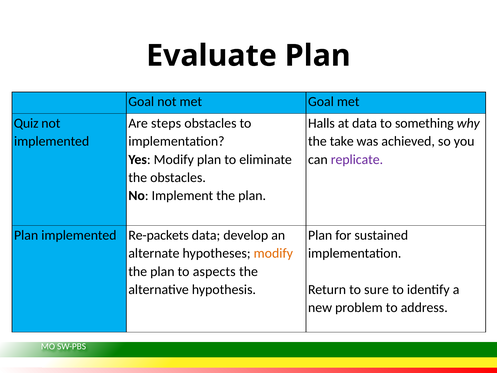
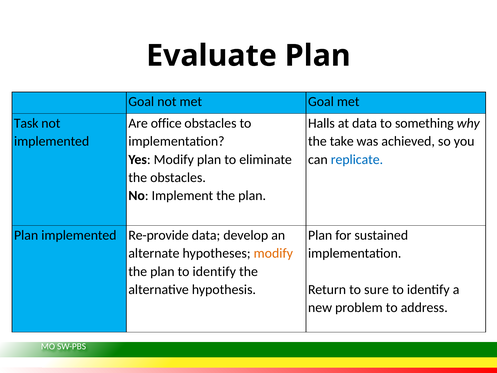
Quiz: Quiz -> Task (26, 123)
steps: steps -> office (166, 123)
replicate colour: purple -> blue (357, 159)
Re-packets: Re-packets -> Re-provide (159, 235)
plan to aspects: aspects -> identify (214, 271)
